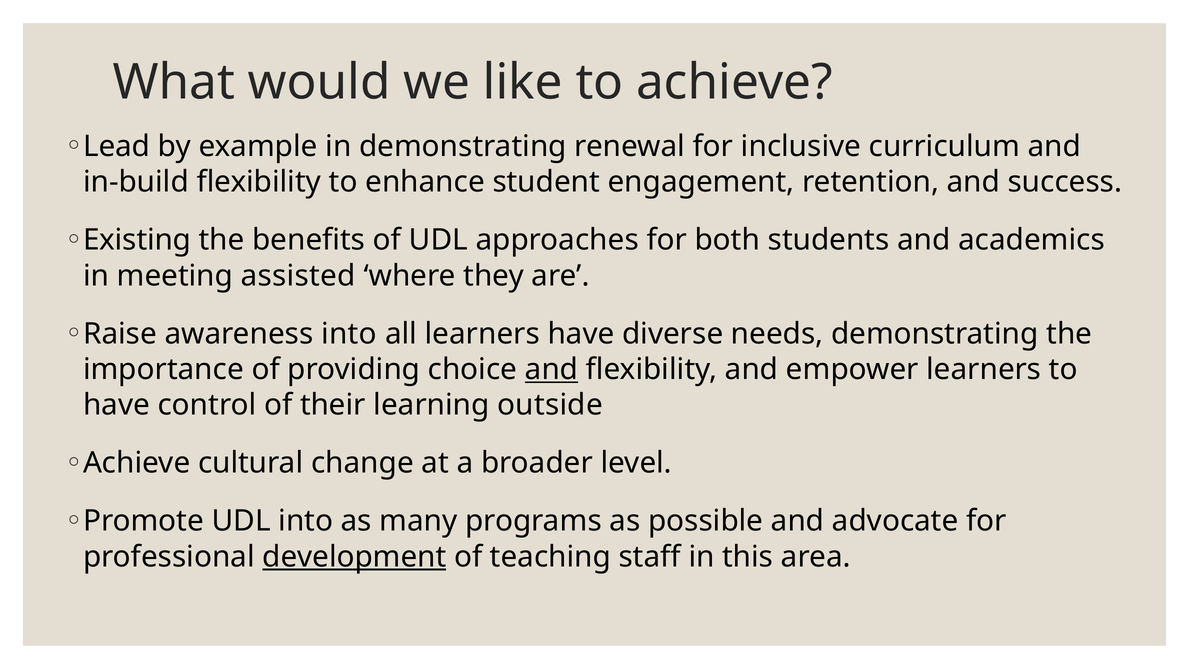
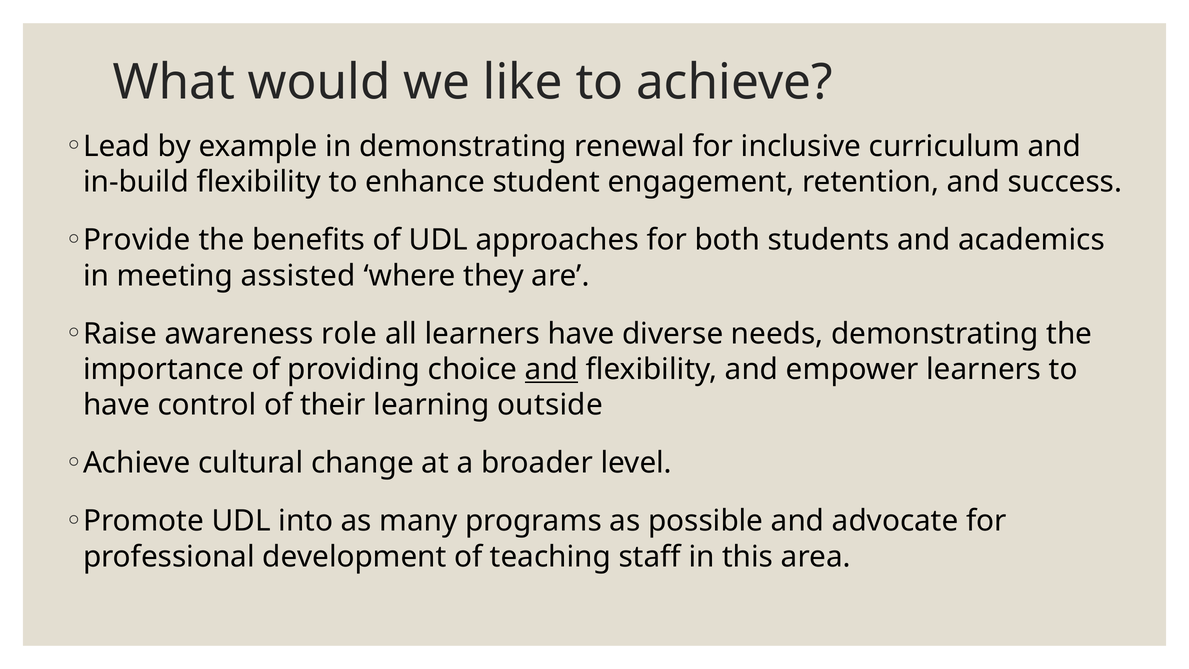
Existing: Existing -> Provide (137, 240)
awareness into: into -> role (349, 334)
development underline: present -> none (354, 557)
